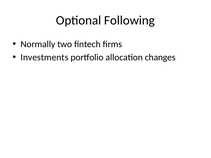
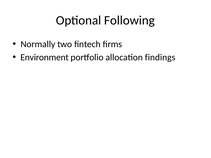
Investments: Investments -> Environment (45, 57)
changes: changes -> findings (160, 57)
